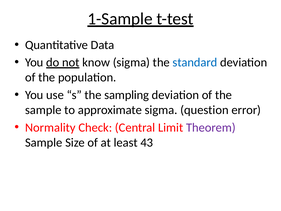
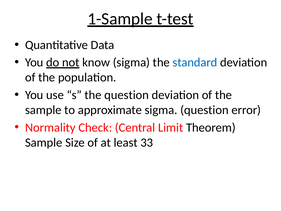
the sampling: sampling -> question (127, 95)
Theorem colour: purple -> black (211, 127)
43: 43 -> 33 (147, 142)
